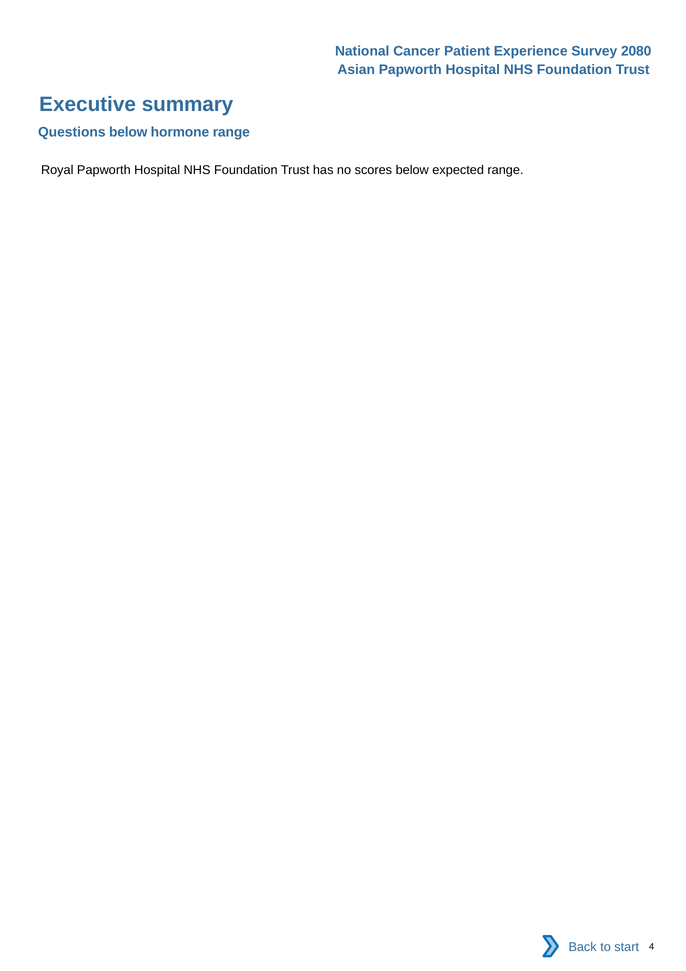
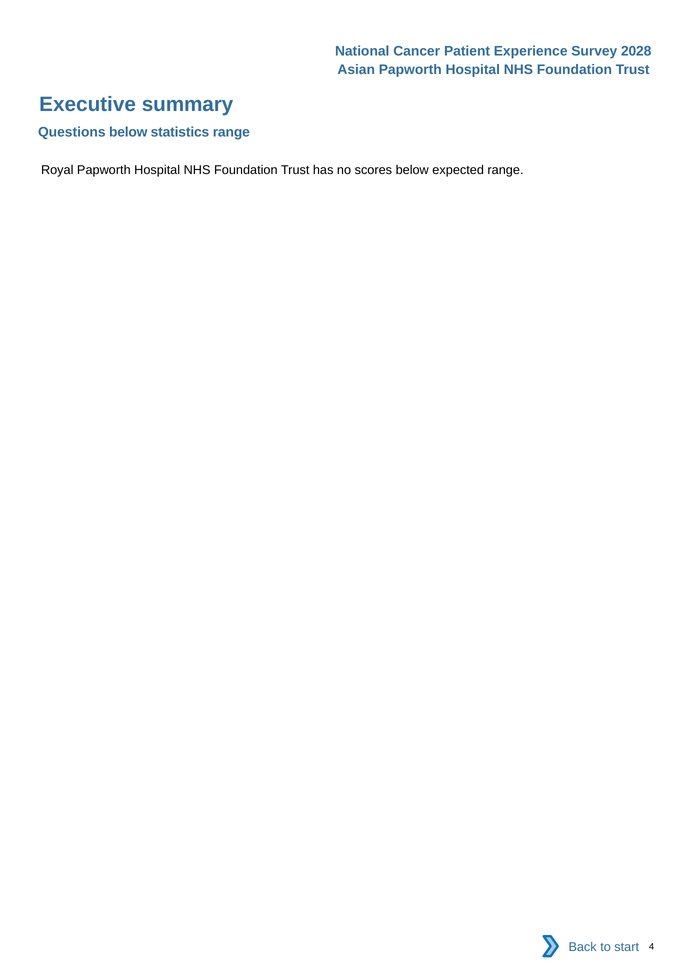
2080: 2080 -> 2028 (636, 51)
hormone: hormone -> statistics (180, 132)
